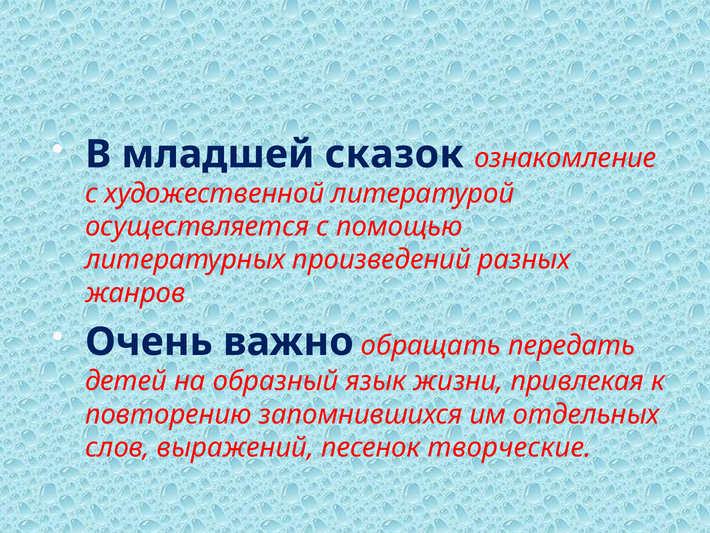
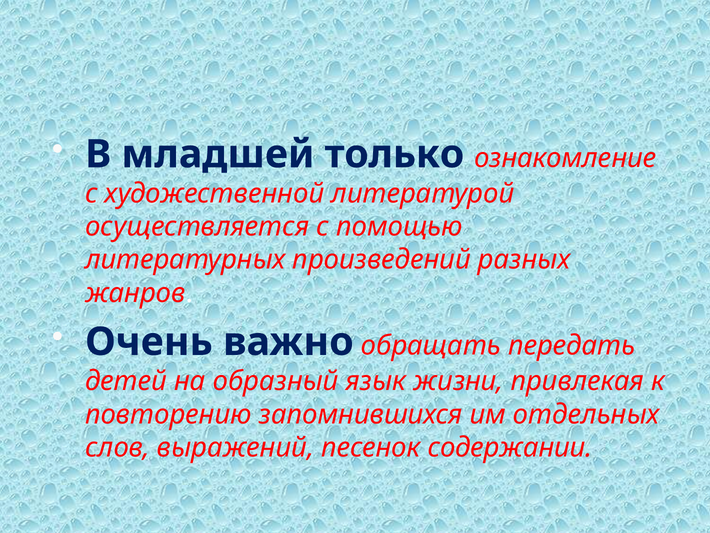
сказок: сказок -> только (394, 154)
творческие: творческие -> содержании (510, 447)
